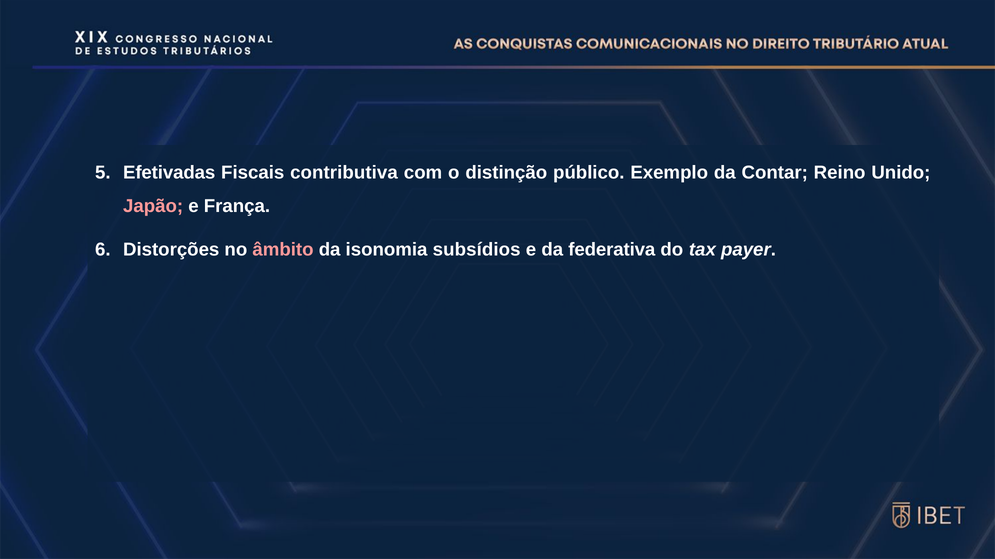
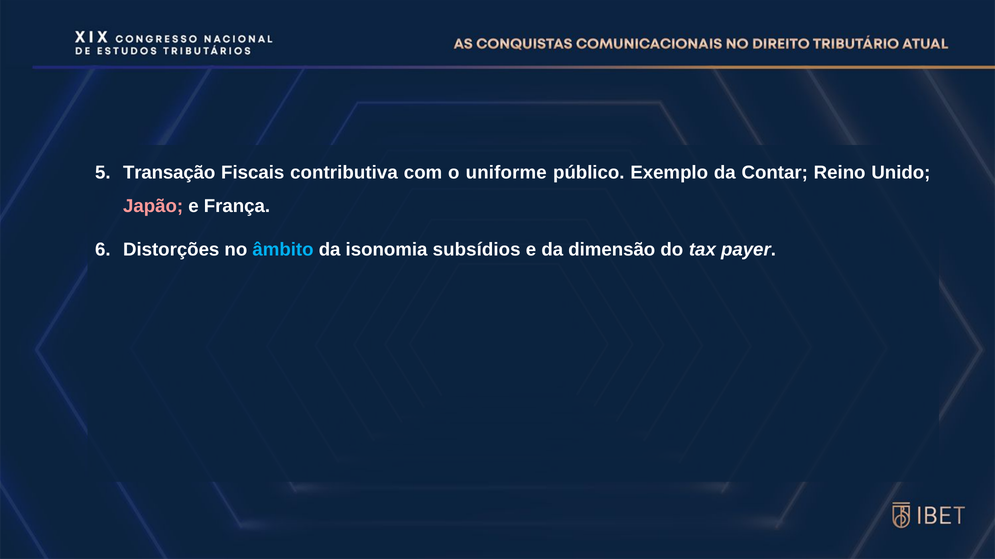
Efetivadas: Efetivadas -> Transação (169, 173)
distinção: distinção -> uniforme (506, 173)
âmbito colour: pink -> light blue (283, 250)
federativa: federativa -> dimensão (612, 250)
